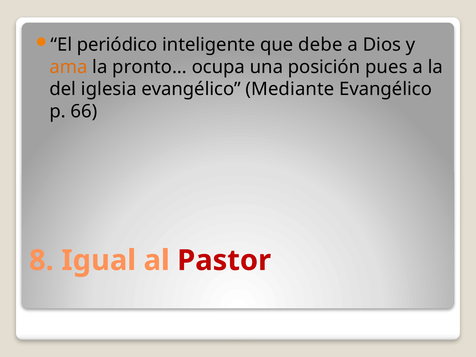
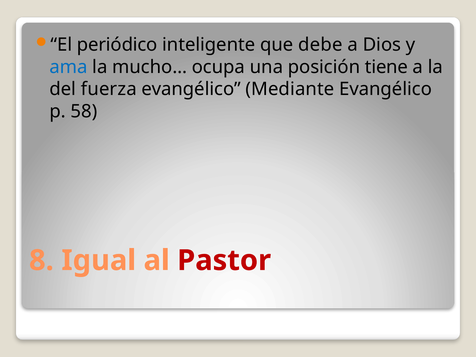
ama colour: orange -> blue (69, 67)
pronto…: pronto… -> mucho… (150, 67)
pues: pues -> tiene (386, 67)
iglesia: iglesia -> fuerza (109, 89)
66: 66 -> 58 (84, 111)
